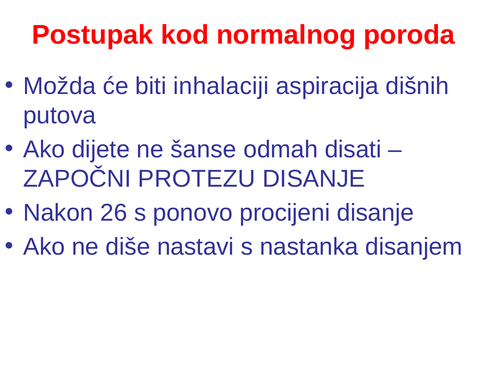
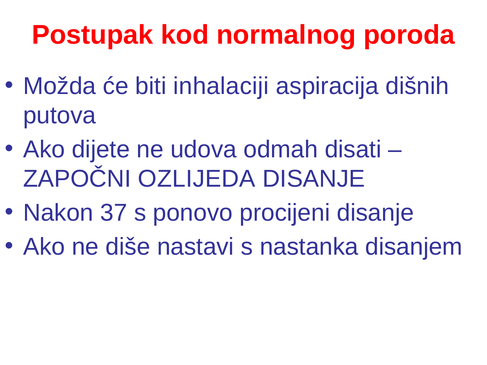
šanse: šanse -> udova (204, 150)
PROTEZU: PROTEZU -> OZLIJEDA (197, 179)
26: 26 -> 37 (114, 213)
